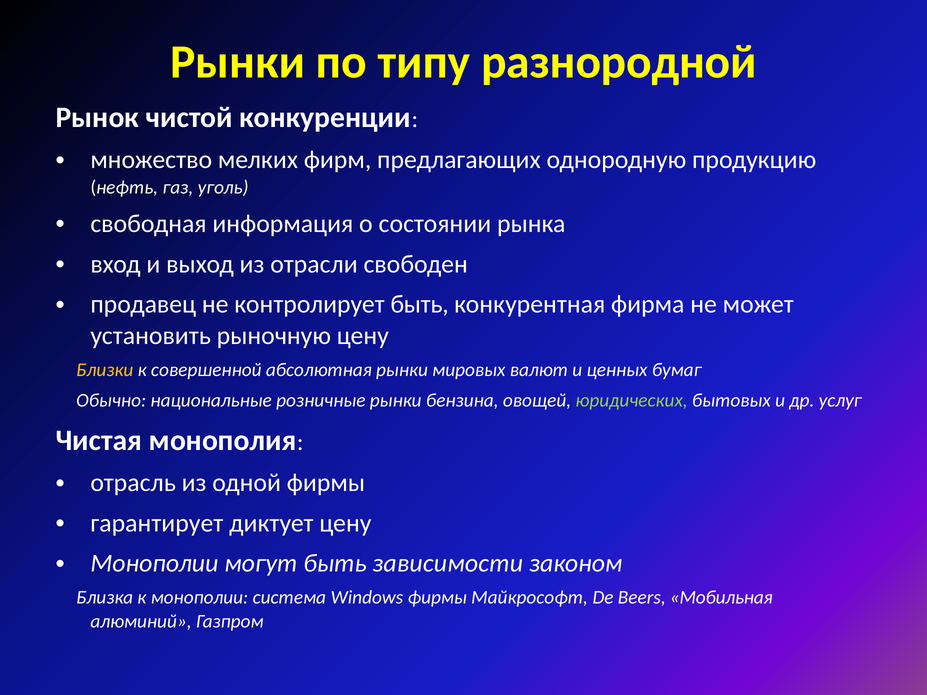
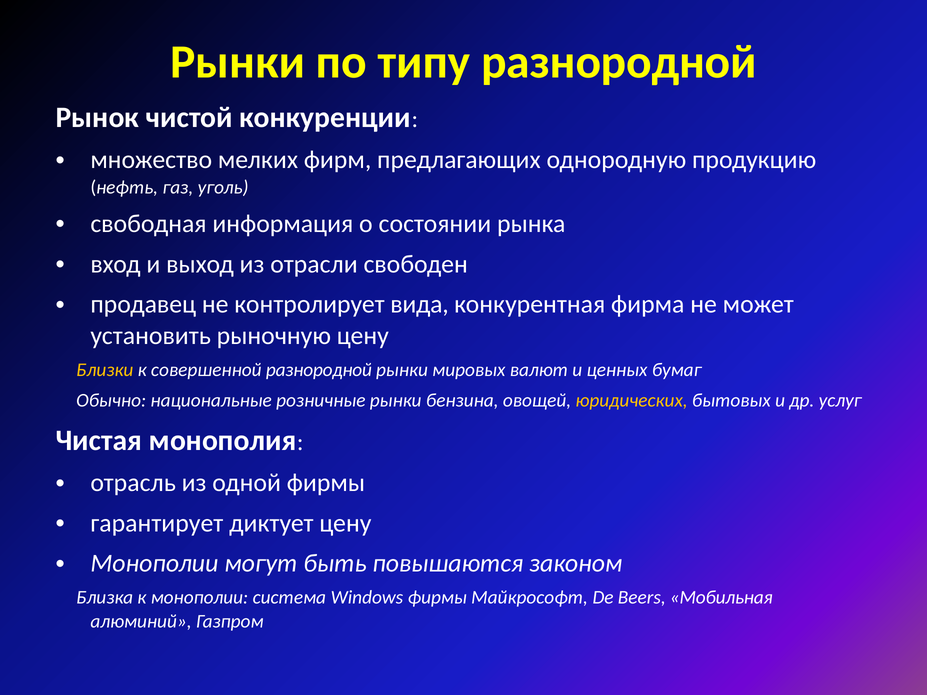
контролирует быть: быть -> вида (420, 304)
совершенной абсолютная: абсолютная -> разнородной (319, 370)
юридических colour: light green -> yellow (632, 400)
зависимости: зависимости -> повышаются (448, 564)
